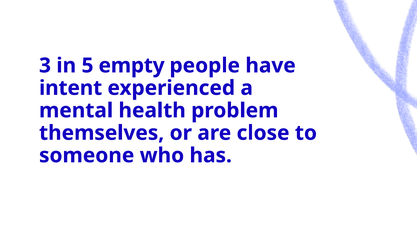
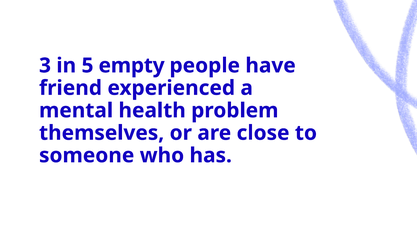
intent: intent -> friend (71, 88)
